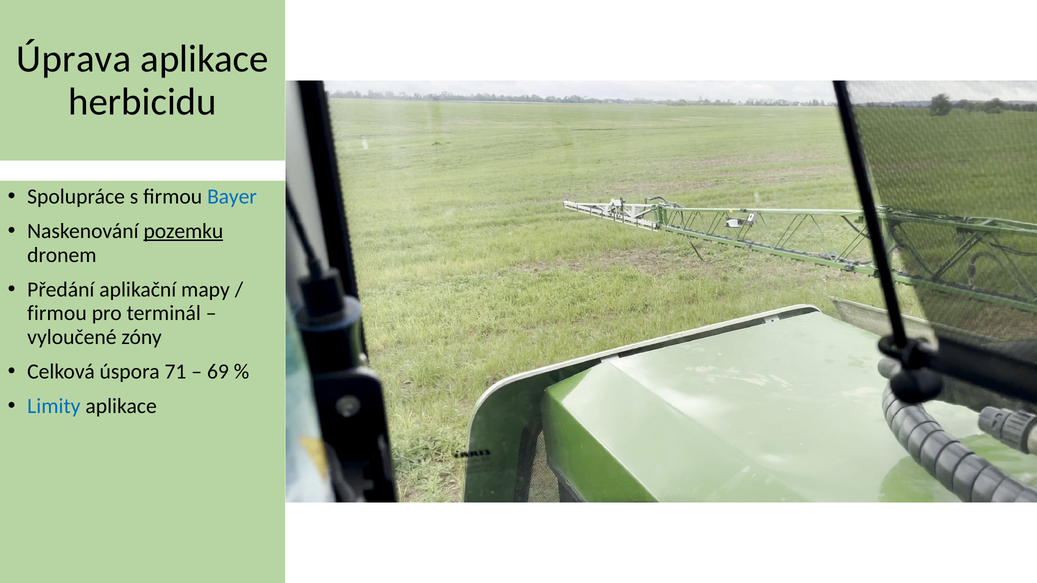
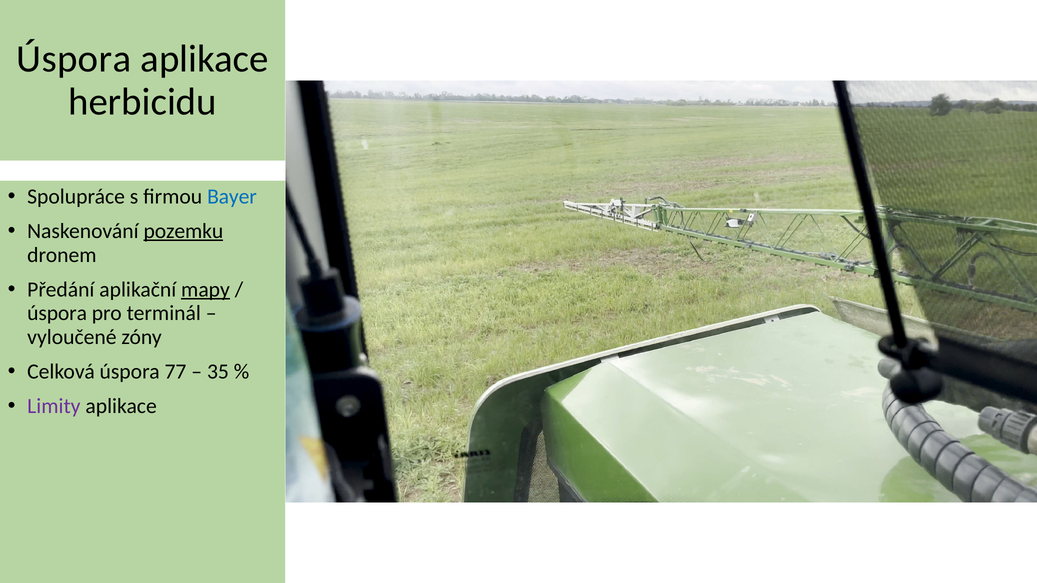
Úprava: Úprava -> Úspora (74, 59)
mapy underline: none -> present (205, 290)
firmou: firmou -> úspora (57, 313)
71: 71 -> 77 (175, 372)
69: 69 -> 35 (218, 372)
Limity colour: blue -> purple (54, 407)
